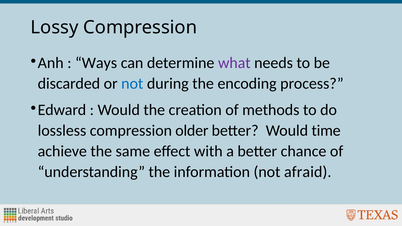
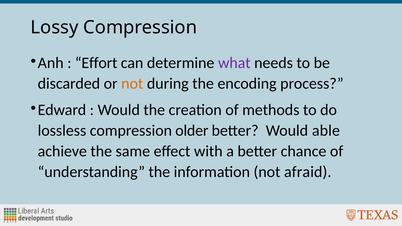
Ways: Ways -> Effort (96, 63)
not colour: blue -> orange (132, 83)
time: time -> able (326, 131)
